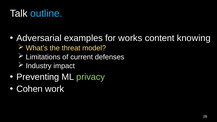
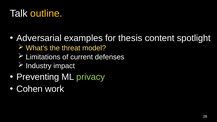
outline colour: light blue -> yellow (46, 13)
works: works -> thesis (130, 38)
knowing: knowing -> spotlight (194, 38)
